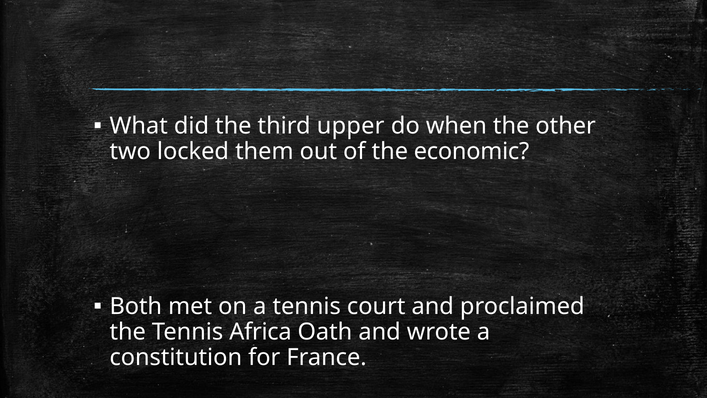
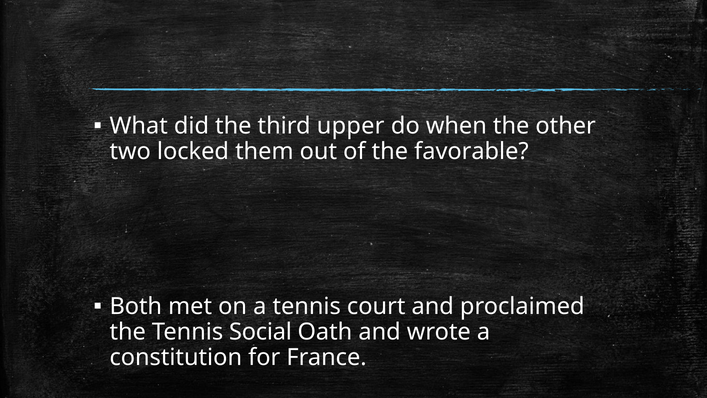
economic: economic -> favorable (471, 151)
Africa: Africa -> Social (260, 332)
